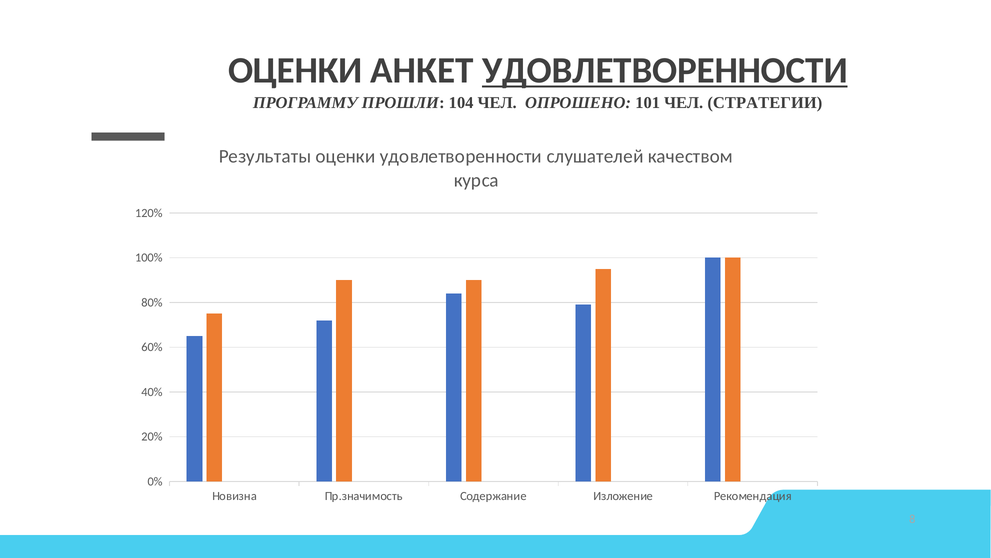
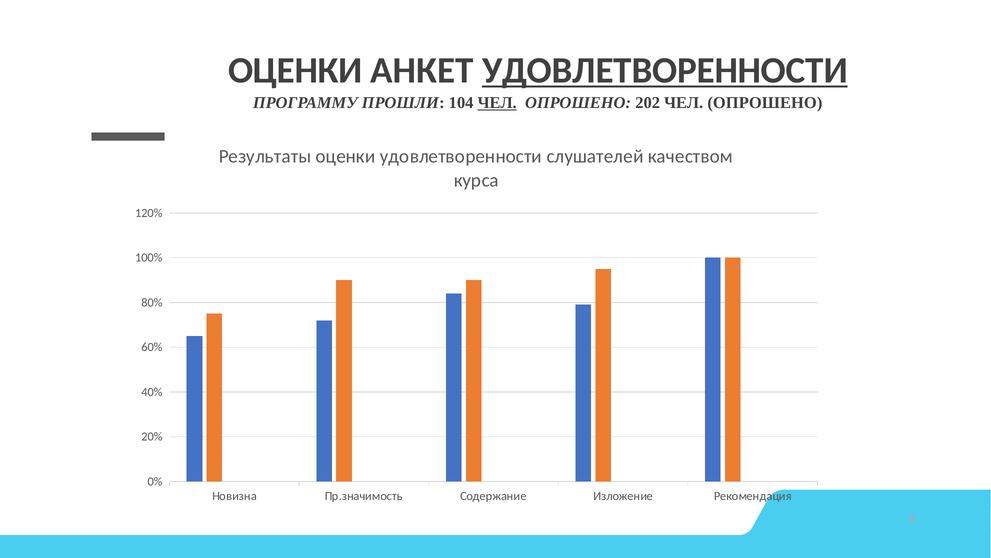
ЧЕЛ underline: none -> present (497, 103)
101: 101 -> 202 (648, 103)
СТРАТЕГИИ: СТРАТЕГИИ -> ОПРОШЕНО (765, 103)
